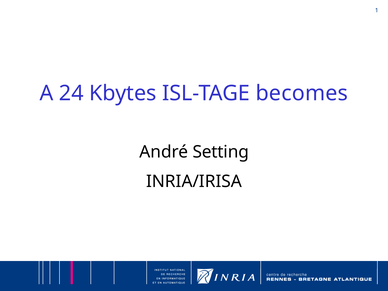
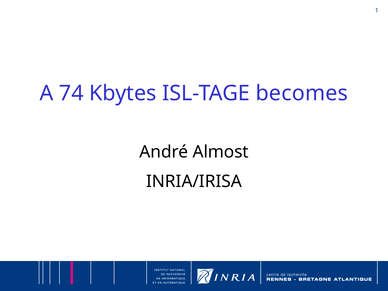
24: 24 -> 74 (71, 93)
Setting: Setting -> Almost (221, 152)
